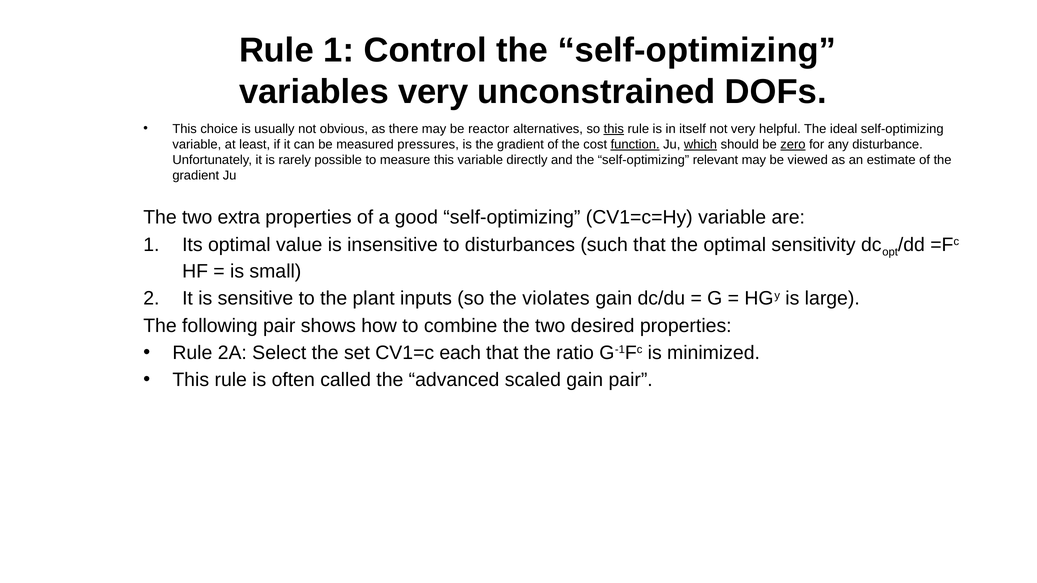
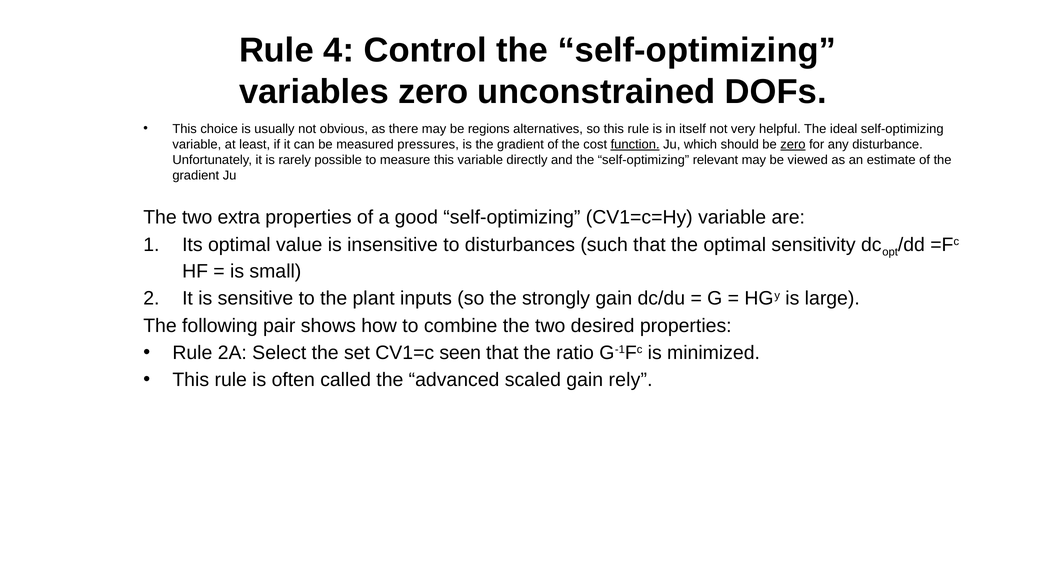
Rule 1: 1 -> 4 (339, 50)
variables very: very -> zero (433, 92)
reactor: reactor -> regions (489, 129)
this underline: present -> none (614, 129)
which underline: present -> none (701, 145)
violates: violates -> strongly (556, 299)
each: each -> seen (460, 353)
gain pair: pair -> rely (631, 380)
